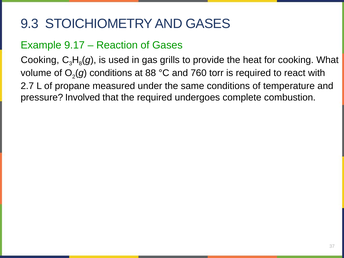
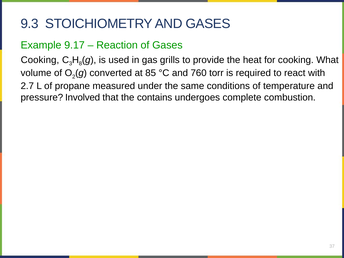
conditions: conditions -> converted (111, 73)
88: 88 -> 85 (151, 73)
the required: required -> contains (155, 98)
